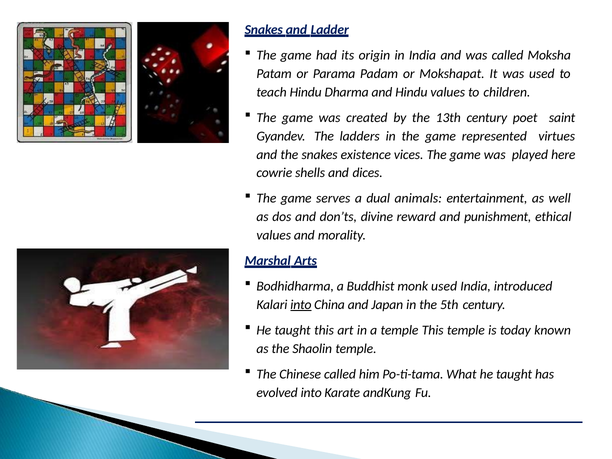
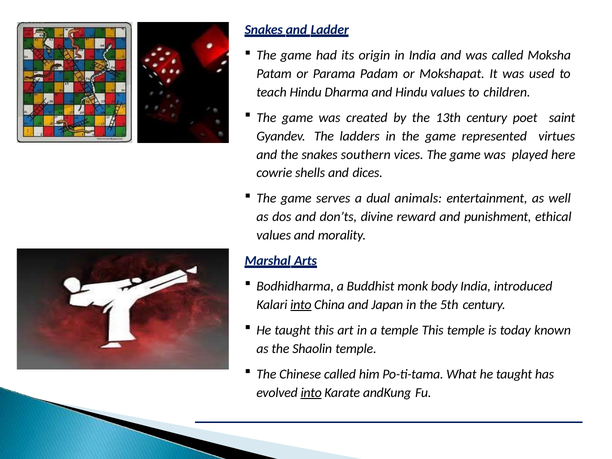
existence: existence -> southern (366, 155)
monk used: used -> body (444, 286)
into underline: none -> present (311, 393)
